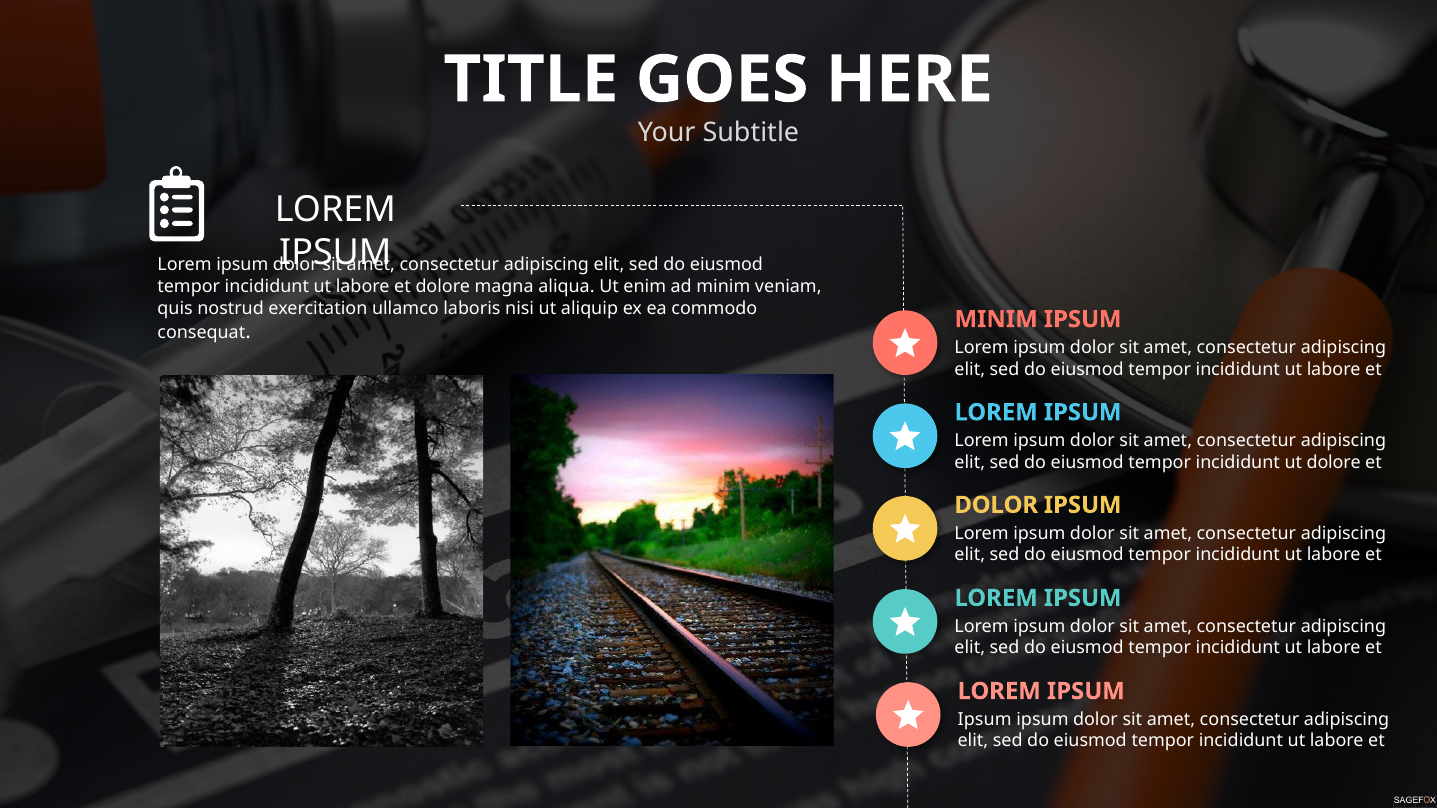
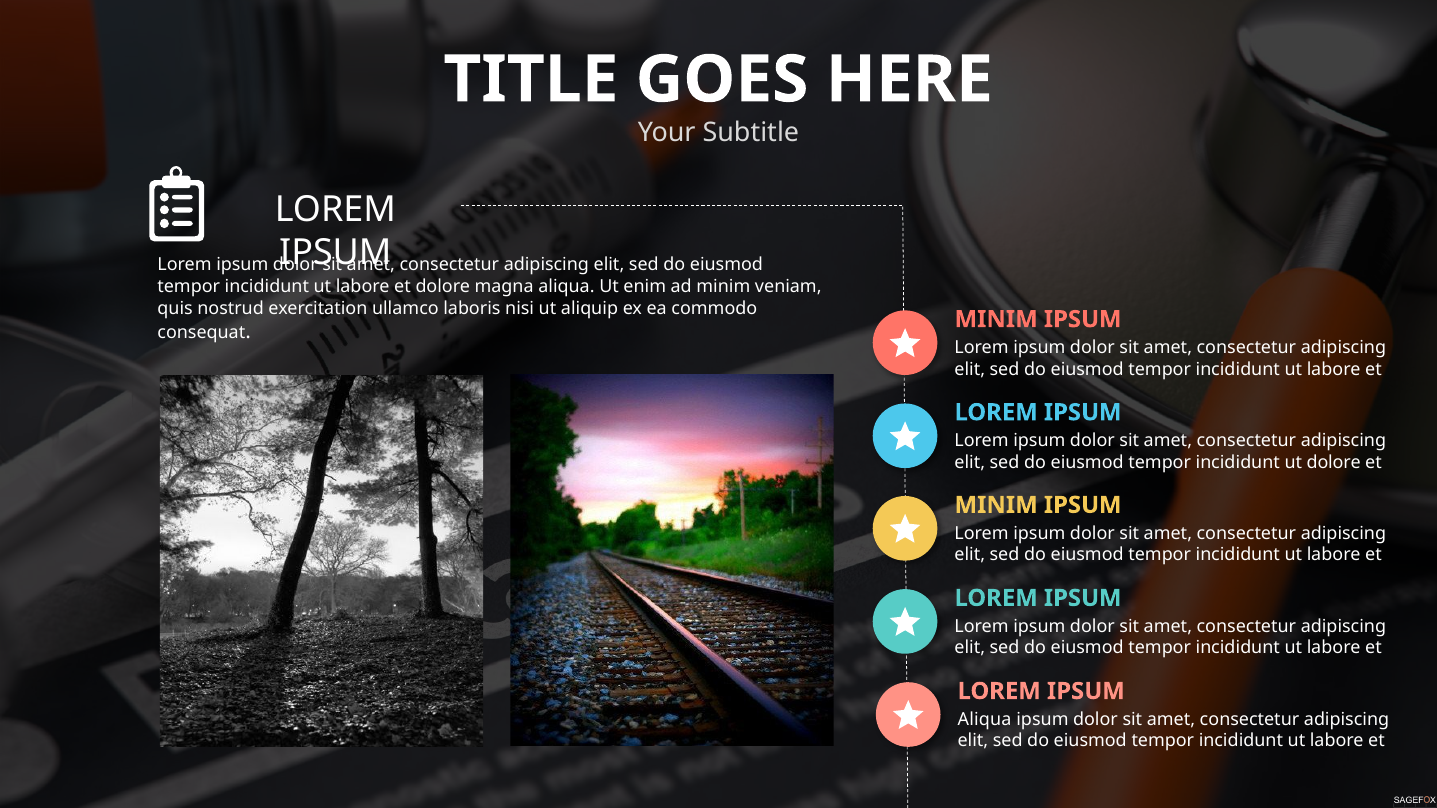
DOLOR: DOLOR -> MINIM (996, 505)
Ipsum: Ipsum -> Aliqua (985, 720)
